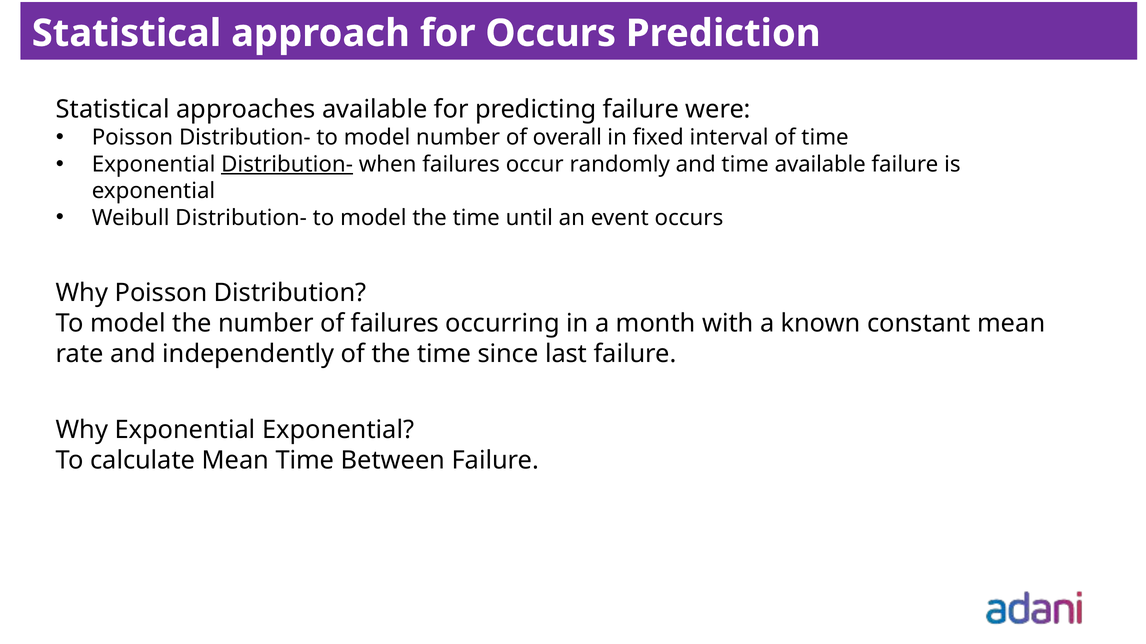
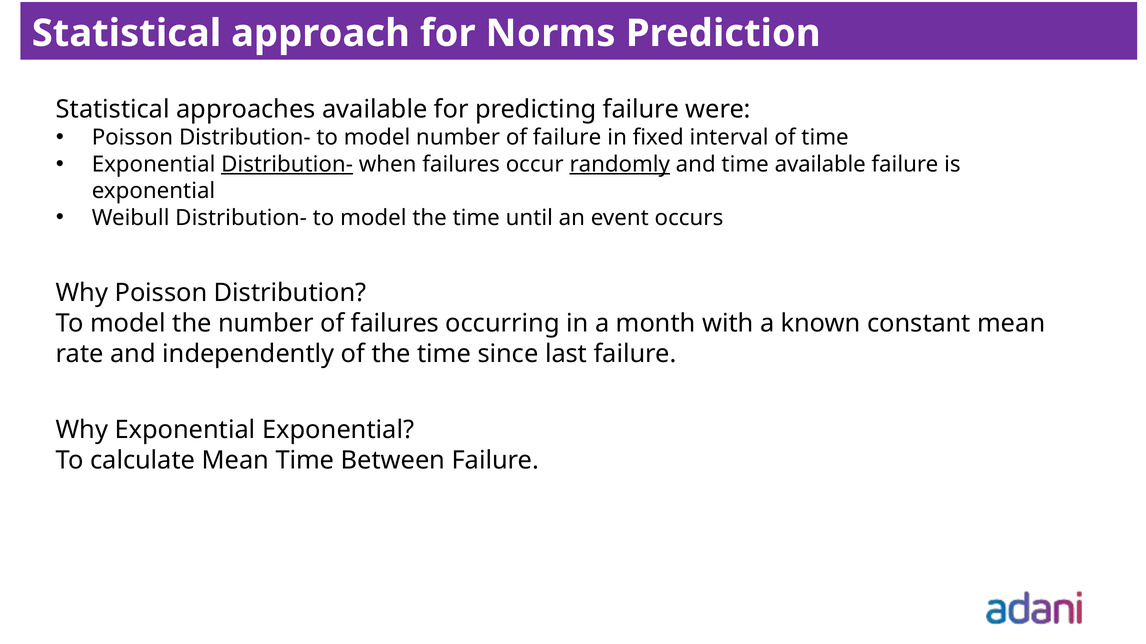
for Occurs: Occurs -> Norms (550, 33)
of overall: overall -> failure (567, 138)
randomly underline: none -> present (620, 165)
